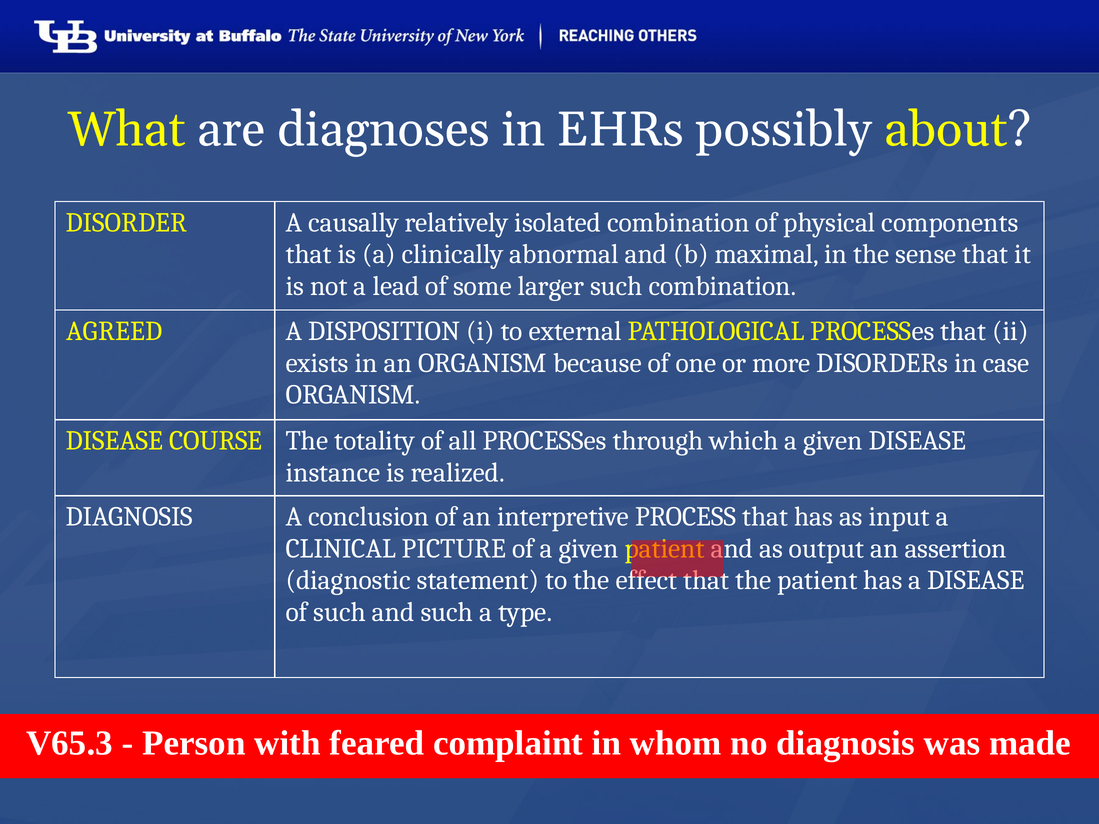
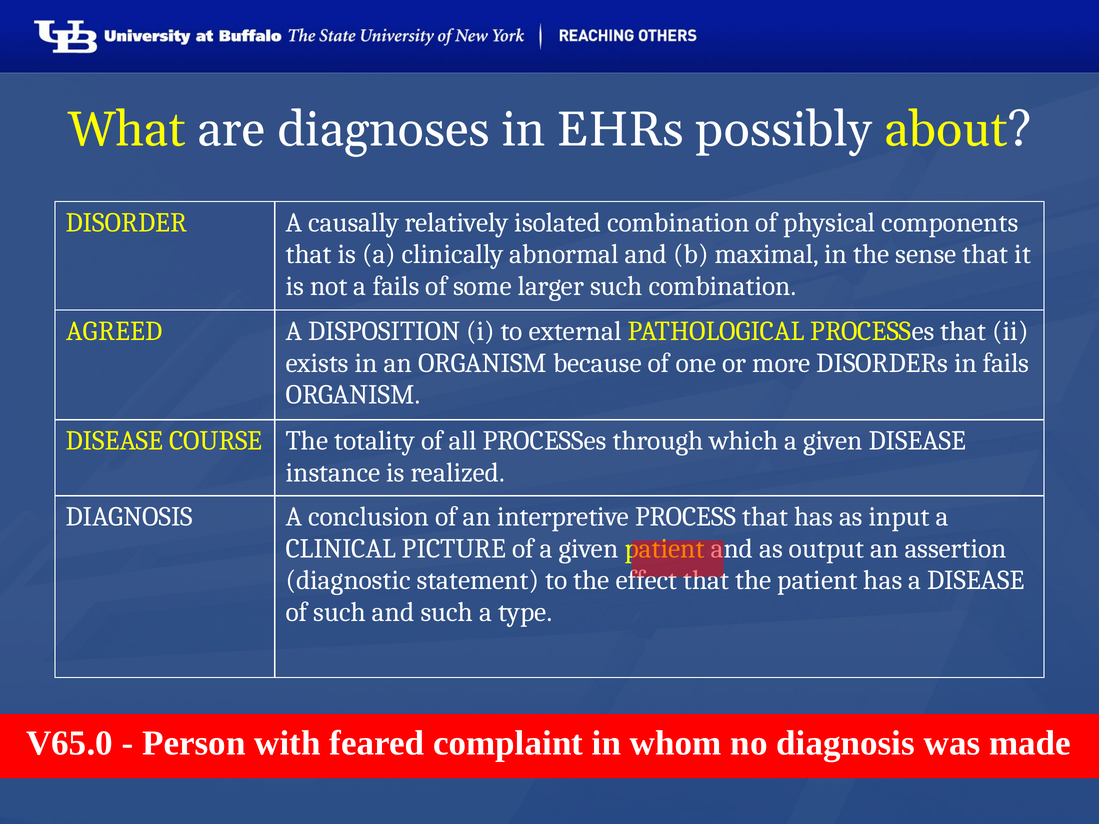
a lead: lead -> fails (396, 286)
in case: case -> fails (1006, 363)
V65.3: V65.3 -> V65.0 (69, 743)
